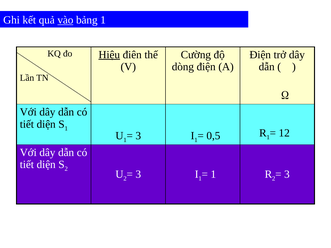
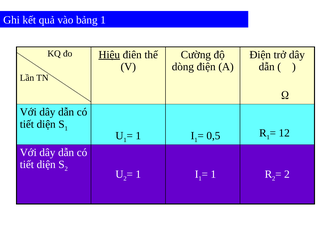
vào underline: present -> none (65, 20)
3: 3 -> 1 (138, 136)
3: 3 -> 1 (138, 175)
3: 3 -> 2 (287, 175)
